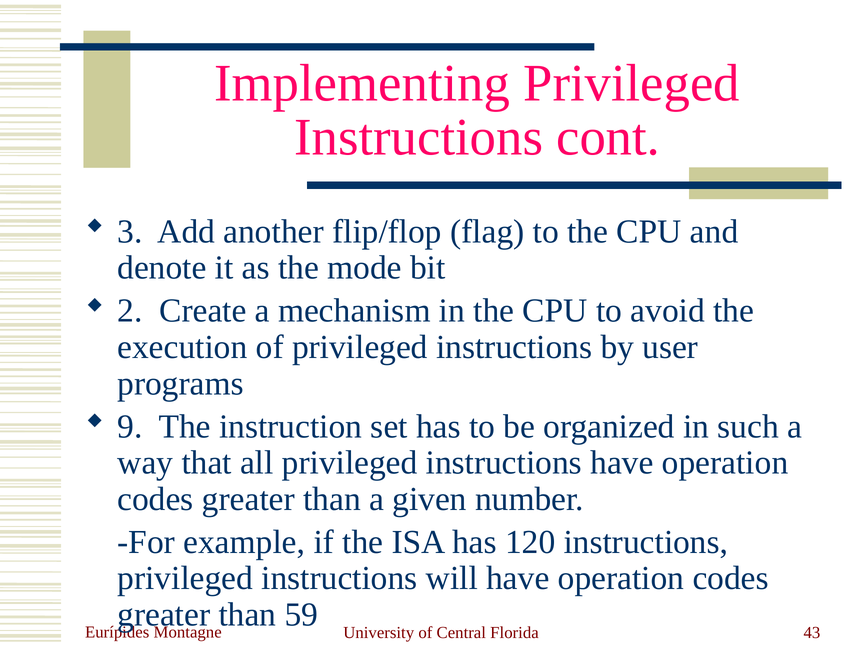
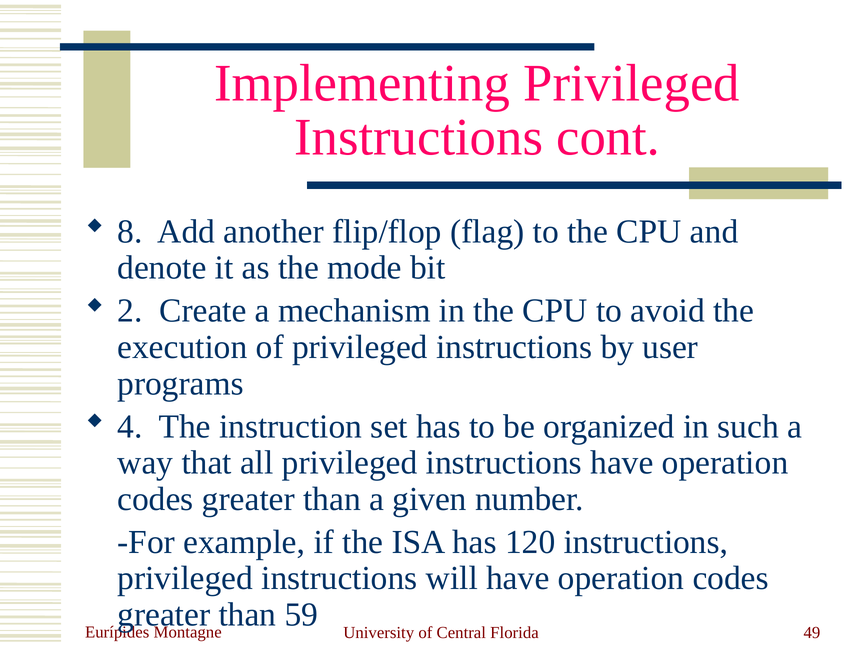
3: 3 -> 8 (130, 231)
9: 9 -> 4 (130, 426)
43: 43 -> 49 (812, 632)
